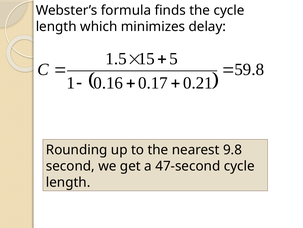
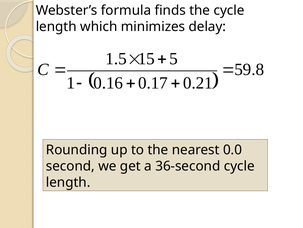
9.8: 9.8 -> 0.0 (233, 149)
47-second: 47-second -> 36-second (188, 166)
